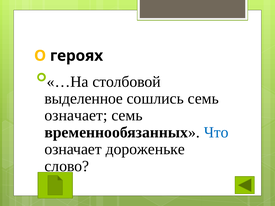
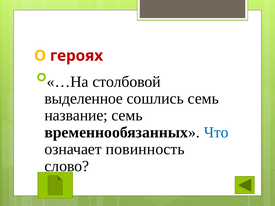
героях colour: black -> red (76, 56)
означает: означает -> название (76, 116)
дороженьке: дороженьке -> повинность (145, 149)
